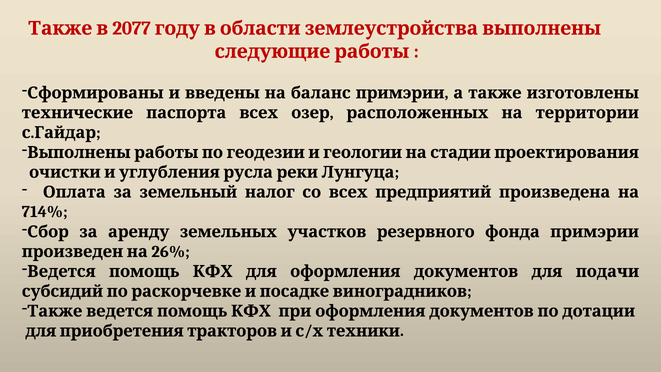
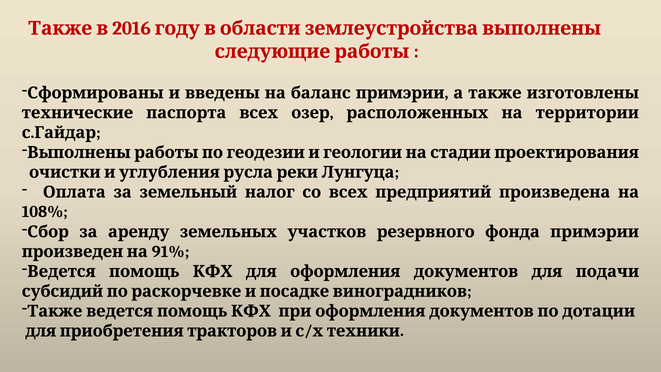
2077: 2077 -> 2016 (132, 28)
714%: 714% -> 108% (45, 212)
26%: 26% -> 91% (171, 251)
